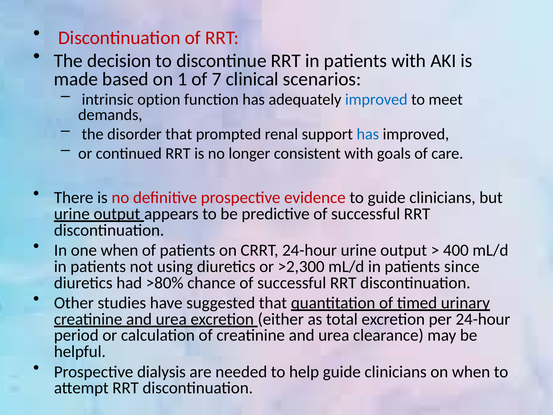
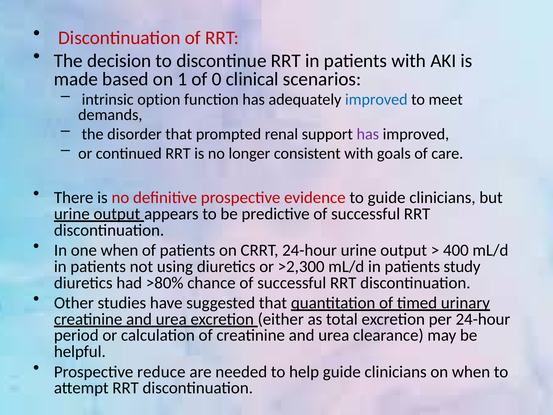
7: 7 -> 0 (217, 79)
has colour: blue -> purple (368, 134)
since: since -> study (462, 266)
dialysis: dialysis -> reduce (161, 372)
